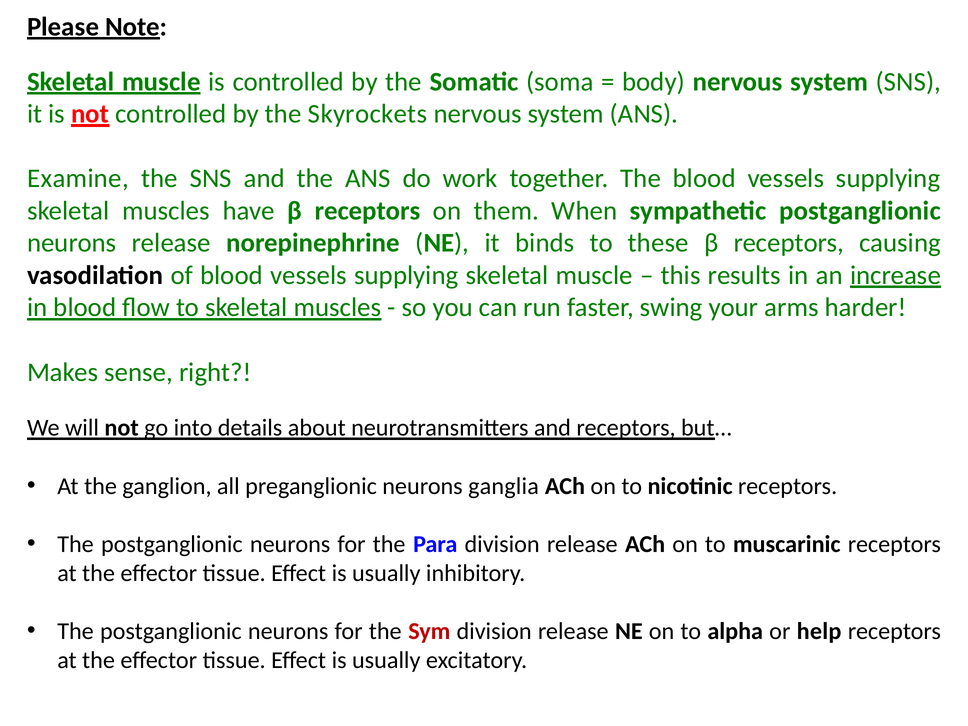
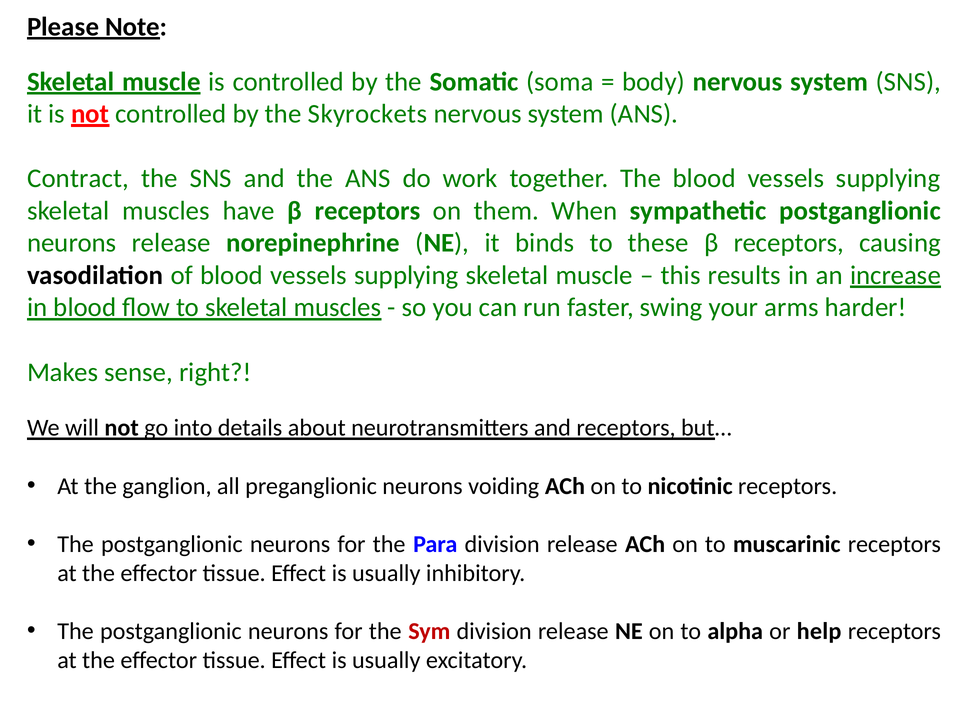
Examine: Examine -> Contract (78, 178)
ganglia: ganglia -> voiding (504, 486)
